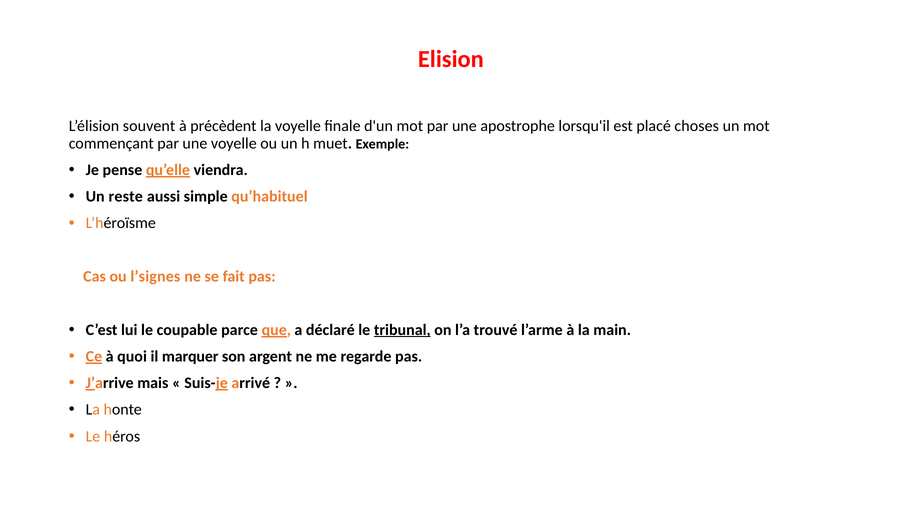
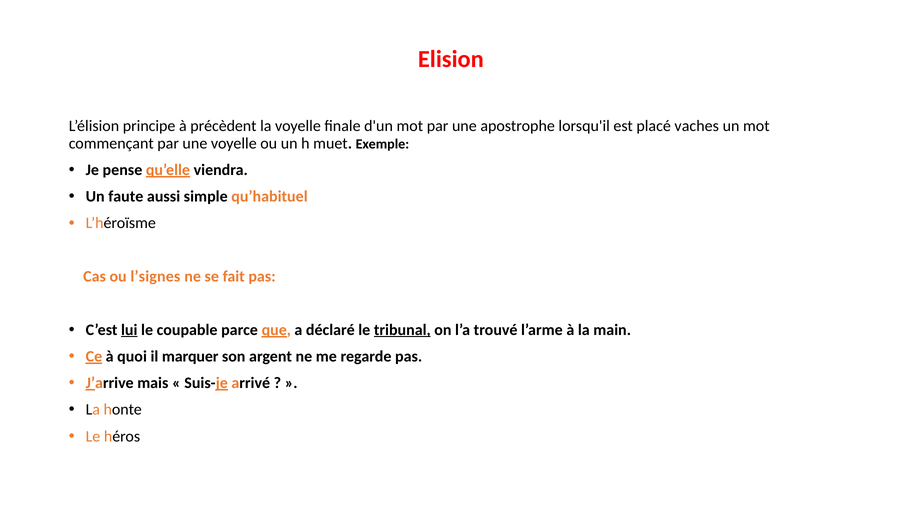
souvent: souvent -> principe (149, 126)
choses: choses -> vaches (697, 126)
reste: reste -> faute (126, 197)
lui underline: none -> present (129, 330)
